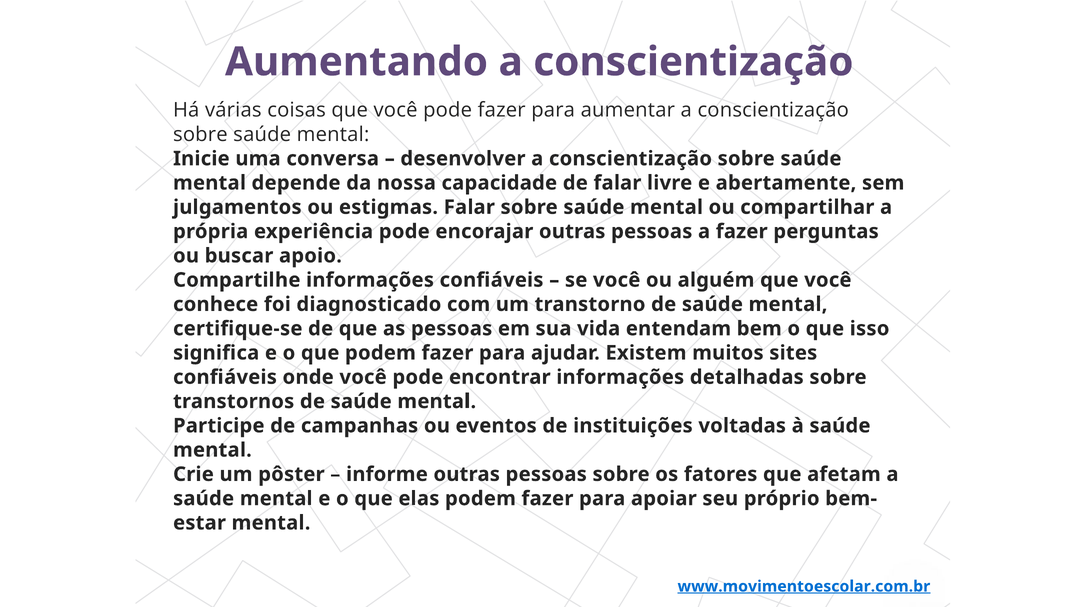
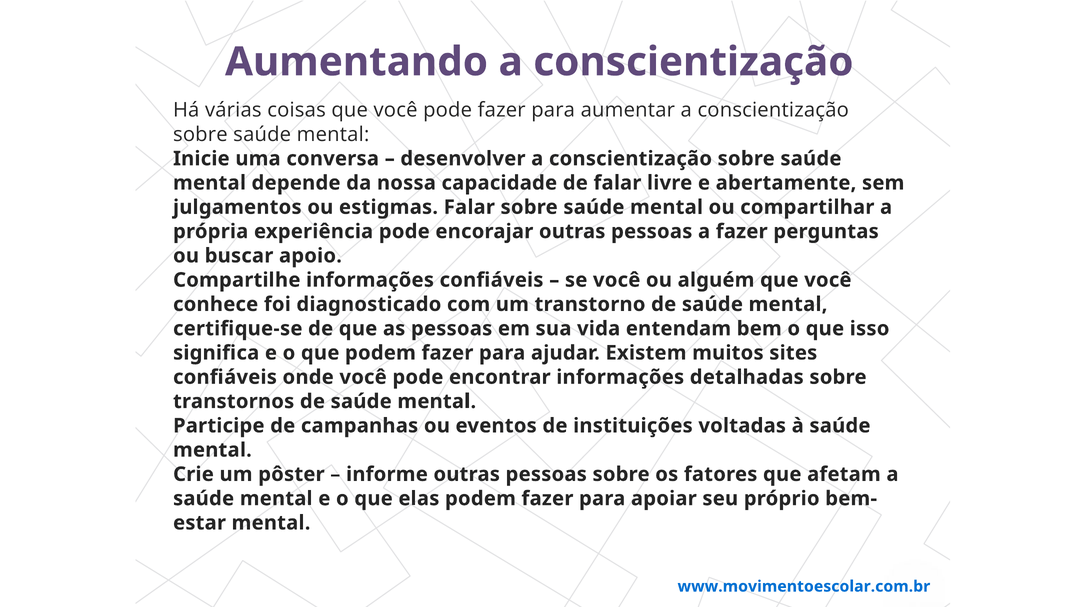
www.movimentoescolar.com.br underline: present -> none (804, 586)
